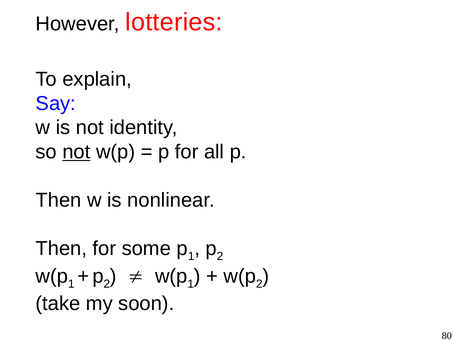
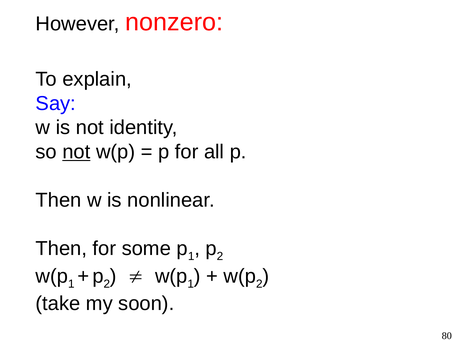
lotteries: lotteries -> nonzero (174, 22)
